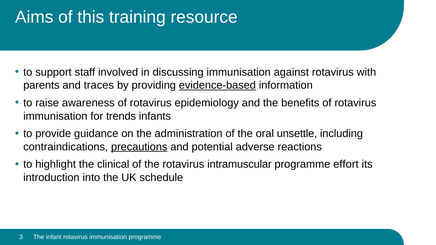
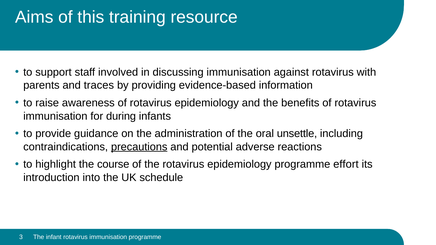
evidence-based underline: present -> none (217, 85)
trends: trends -> during (121, 116)
clinical: clinical -> course (113, 165)
the rotavirus intramuscular: intramuscular -> epidemiology (239, 165)
